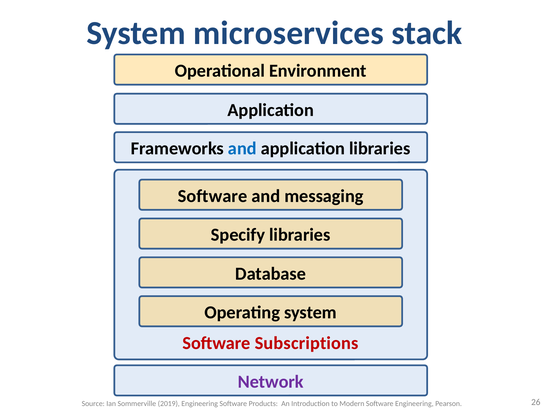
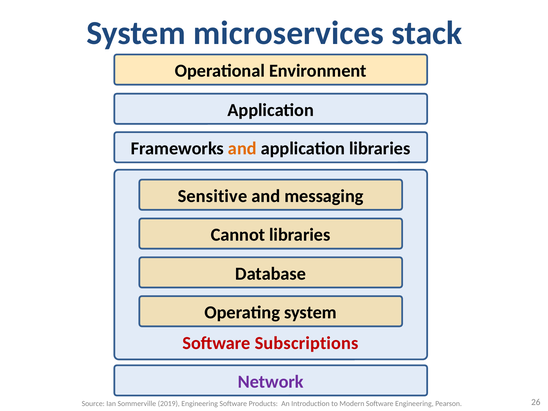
and colour: blue -> orange (242, 149)
Software: Software -> Sensitive (213, 196)
Specify: Specify -> Cannot (238, 235)
